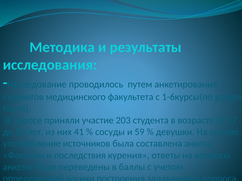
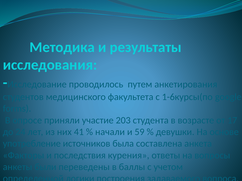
сосуды: сосуды -> начали (110, 132)
